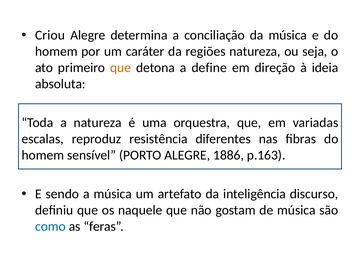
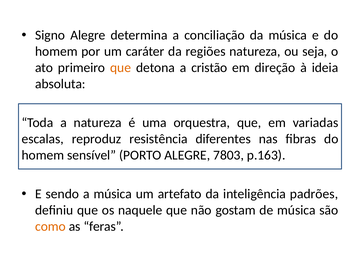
Criou: Criou -> Signo (50, 35)
define: define -> cristão (209, 68)
1886: 1886 -> 7803 (229, 155)
discurso: discurso -> padrões (314, 194)
como colour: blue -> orange (50, 226)
